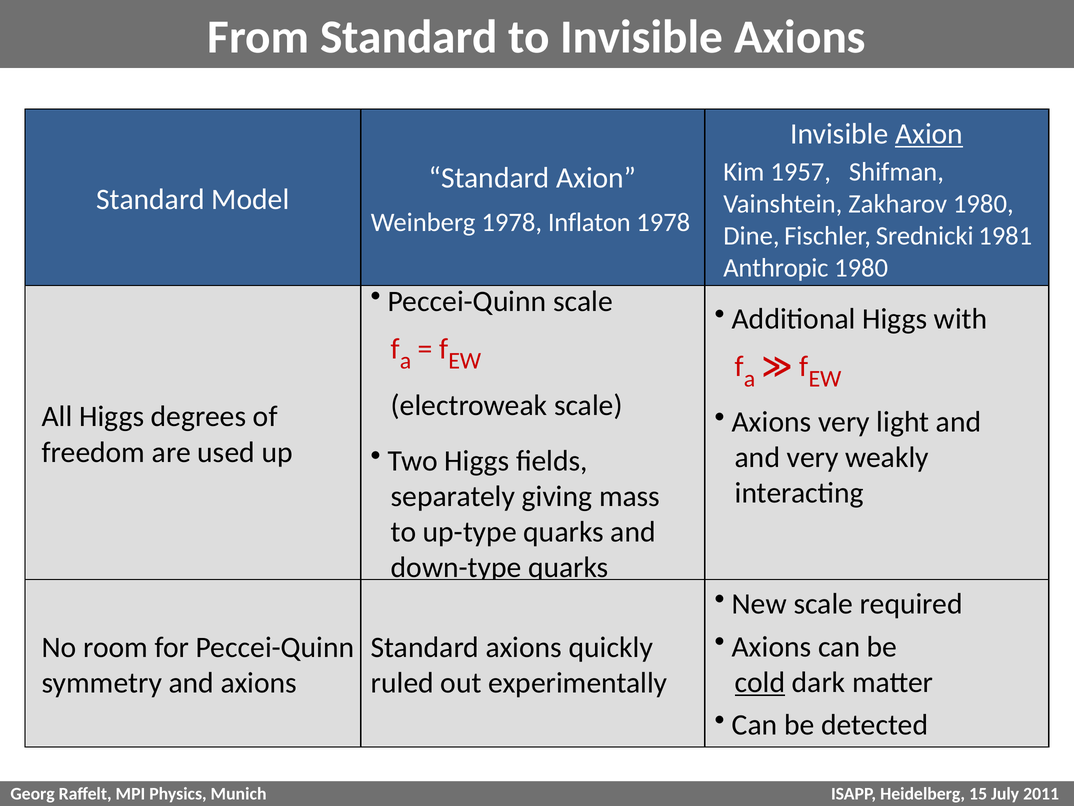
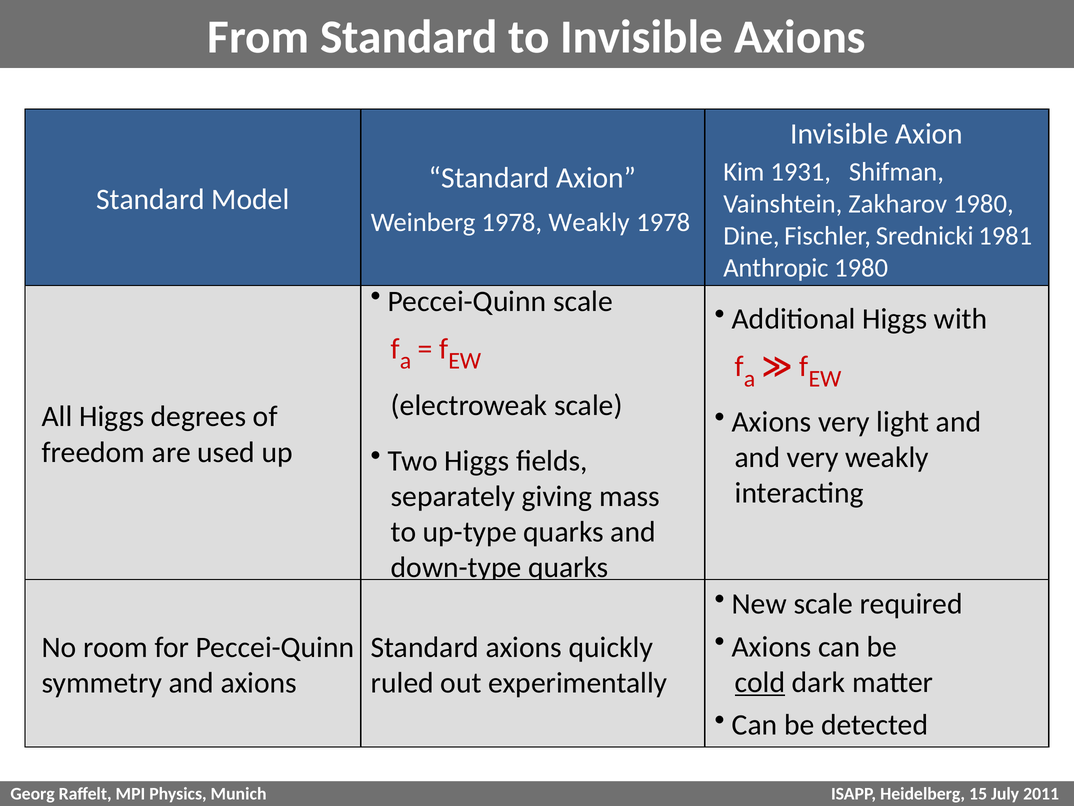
Axion underline: present -> none (929, 134)
1957: 1957 -> 1931 (801, 172)
1978 Inflaton: Inflaton -> Weakly (589, 222)
